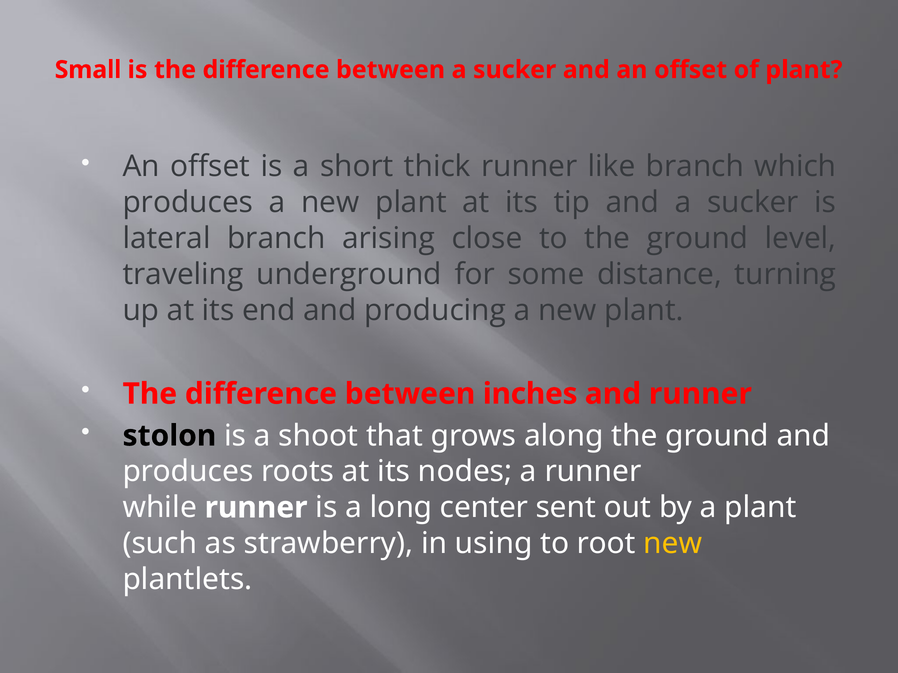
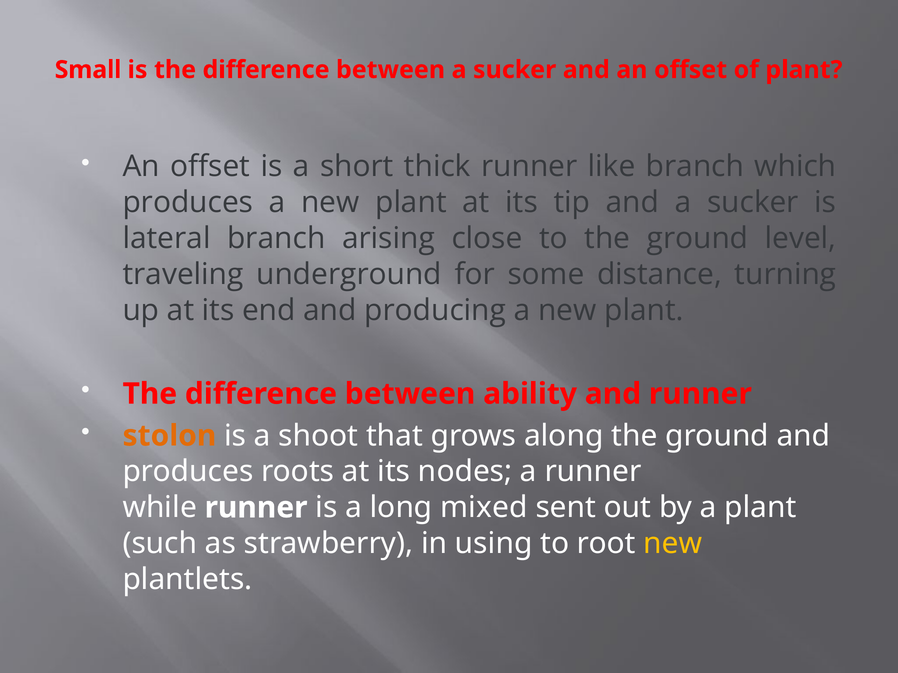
inches: inches -> ability (530, 394)
stolon colour: black -> orange (169, 436)
center: center -> mixed (484, 508)
